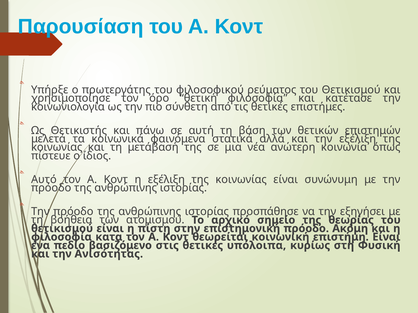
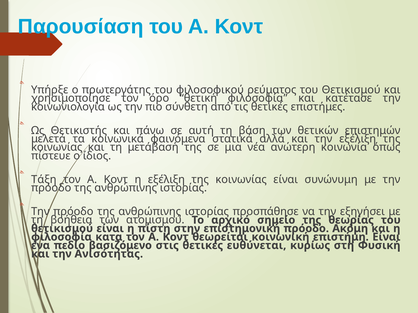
Αυτό: Αυτό -> Τάξη (44, 180)
υπόλοιπα: υπόλοιπα -> ευθύνεται (257, 246)
